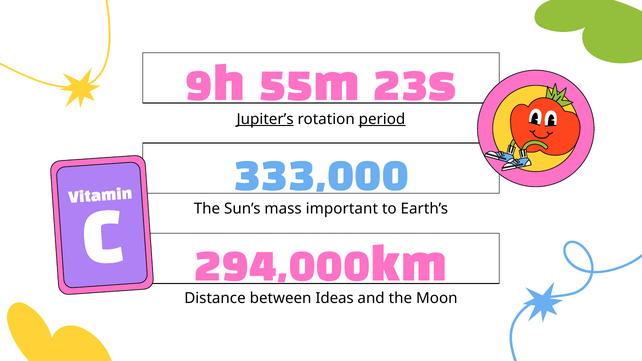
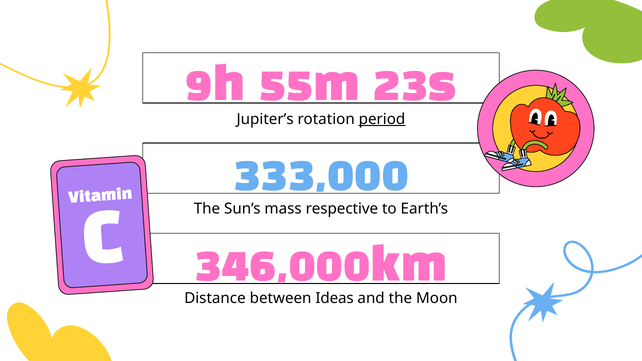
Jupiter’s underline: present -> none (265, 119)
important: important -> respective (342, 209)
294,000km: 294,000km -> 346,000km (321, 266)
